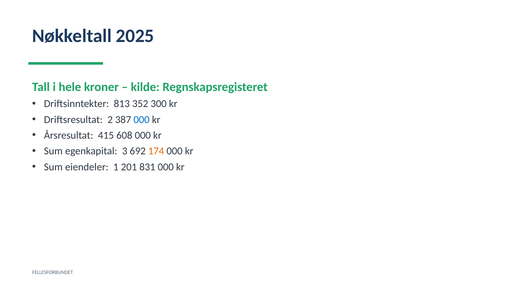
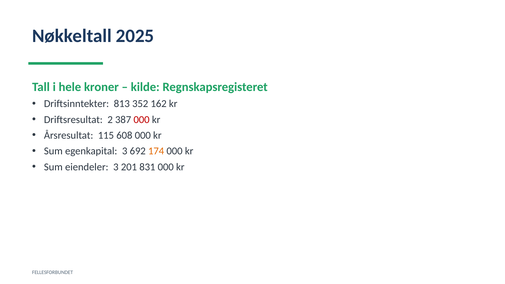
300: 300 -> 162 (159, 104)
000 colour: blue -> red (142, 120)
415: 415 -> 115 (106, 135)
eiendeler 1: 1 -> 3 (116, 167)
